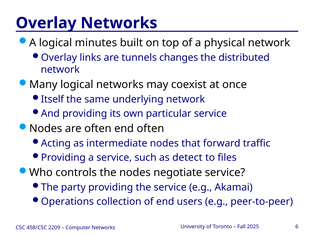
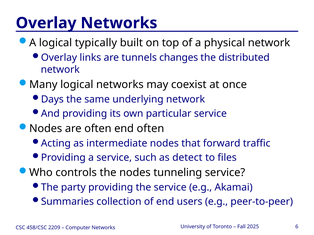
minutes: minutes -> typically (96, 43)
Itself: Itself -> Days (52, 99)
negotiate: negotiate -> tunneling (178, 173)
Operations: Operations -> Summaries (67, 202)
